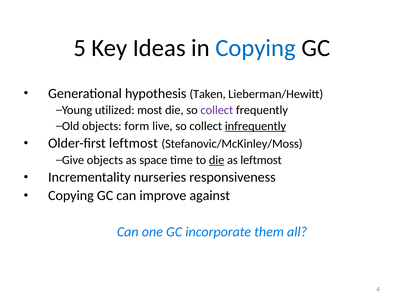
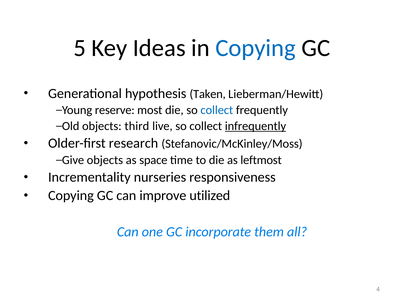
utilized: utilized -> reserve (115, 110)
collect colour: purple -> blue (217, 110)
form: form -> third (137, 126)
Older-first leftmost: leftmost -> research (133, 143)
die underline: present -> none (217, 160)
against: against -> utilized (210, 196)
